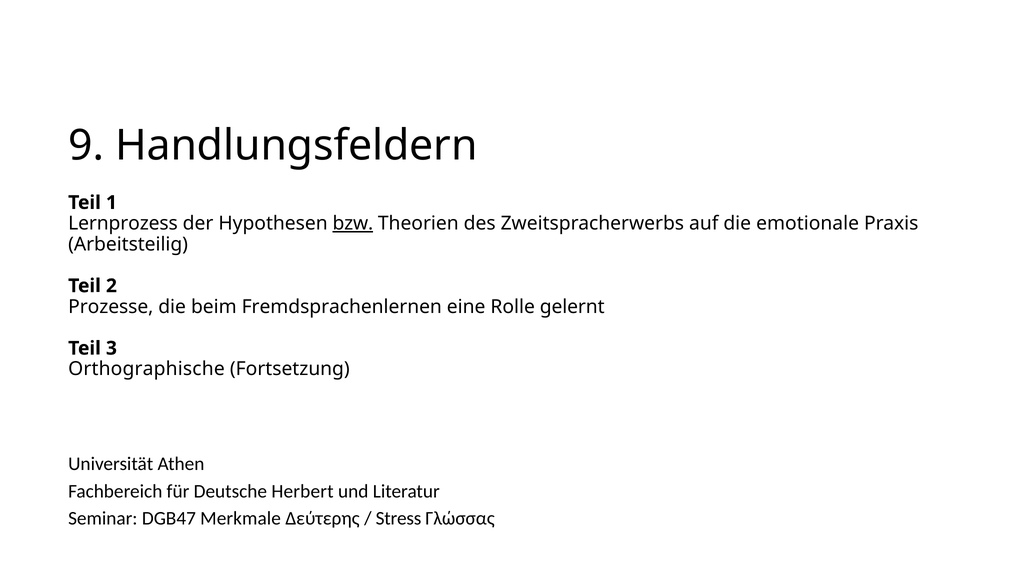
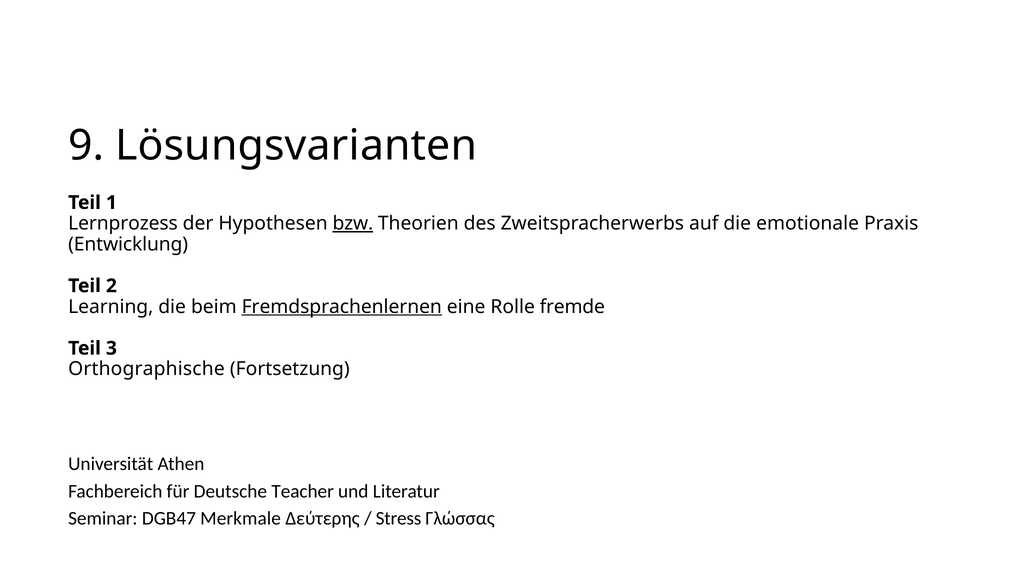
Handlungsfeldern: Handlungsfeldern -> Lösungsvarianten (296, 146)
Arbeitsteilig: Arbeitsteilig -> Entwicklung (128, 244)
Prozesse: Prozesse -> Learning (111, 307)
Fremdsprachenlernen underline: none -> present (342, 307)
gelernt: gelernt -> fremde (572, 307)
Herbert: Herbert -> Teacher (303, 491)
